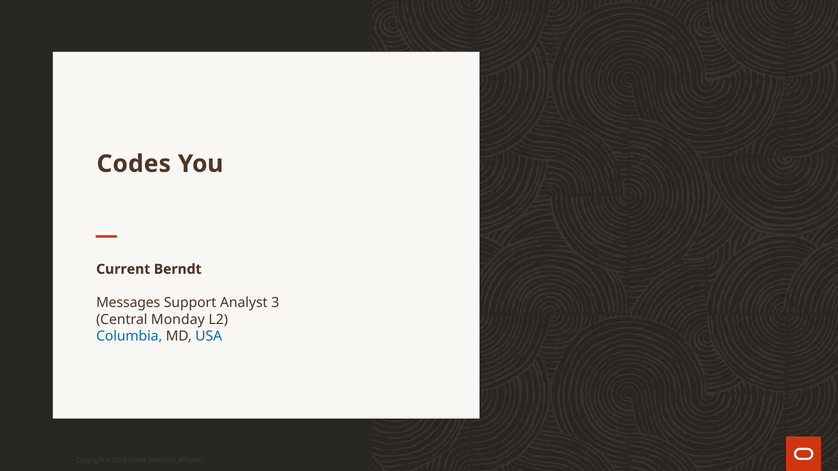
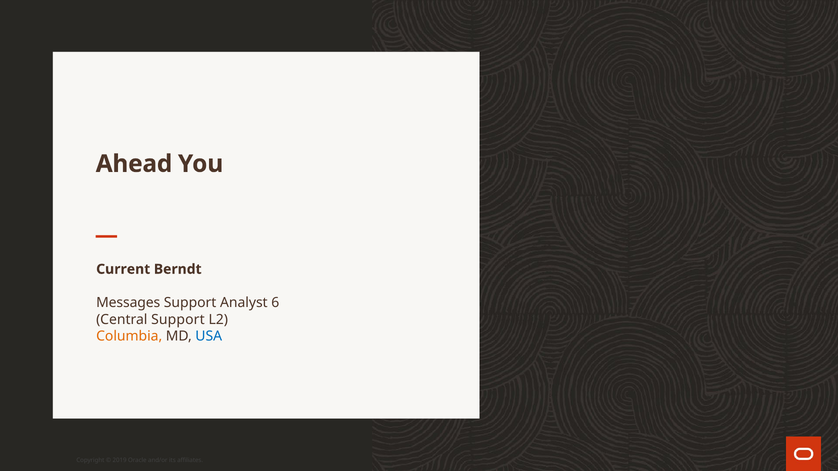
Codes: Codes -> Ahead (134, 164)
3: 3 -> 6 (275, 303)
Central Monday: Monday -> Support (178, 320)
Columbia colour: blue -> orange (129, 336)
